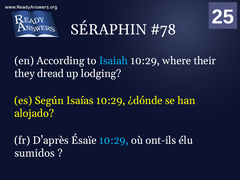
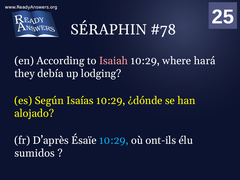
Isaiah colour: light blue -> pink (113, 61)
their: their -> hará (205, 61)
dread: dread -> debía (50, 74)
